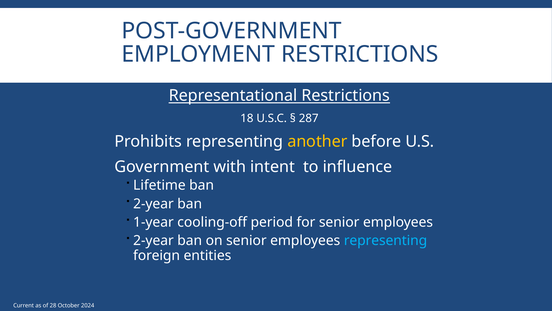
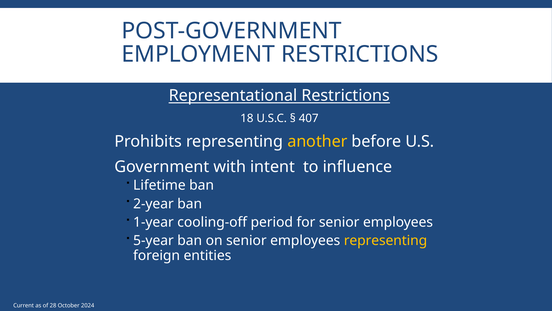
287: 287 -> 407 (309, 118)
2-year: 2-year -> 5-year (153, 240)
representing colour: light blue -> yellow (386, 240)
